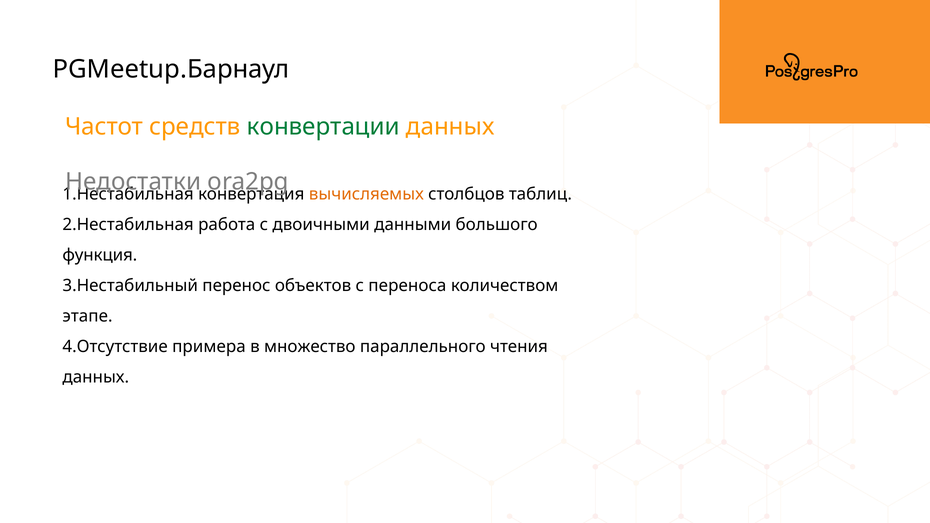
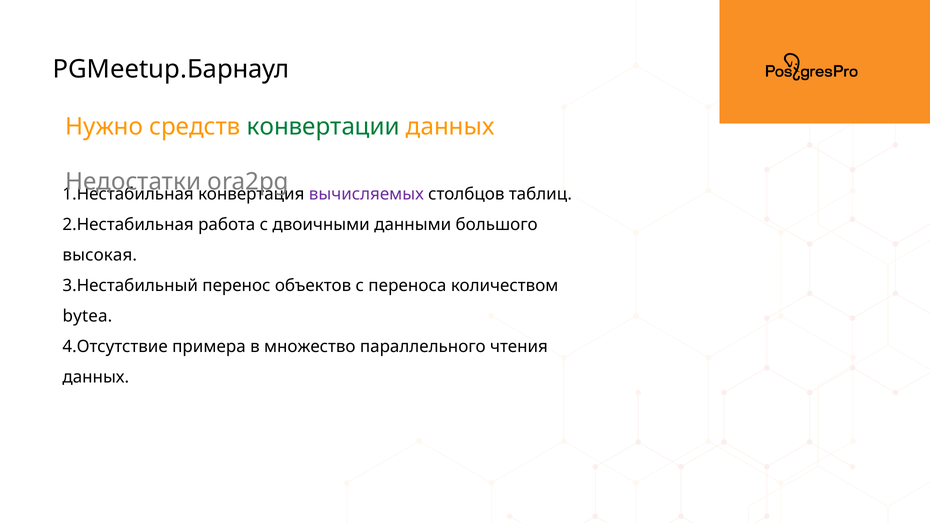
Частот: Частот -> Нужно (104, 127)
вычисляемых colour: orange -> purple (366, 194)
функция: функция -> высокая (100, 255)
этапе: этапе -> bytea (87, 316)
